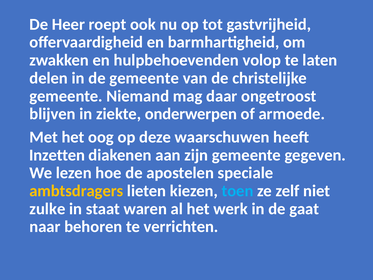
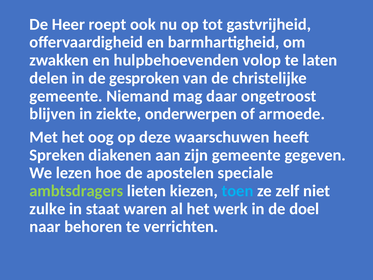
de gemeente: gemeente -> gesproken (144, 78)
Inzetten: Inzetten -> Spreken (57, 155)
ambtsdragers colour: yellow -> light green (76, 191)
gaat: gaat -> doel (304, 209)
